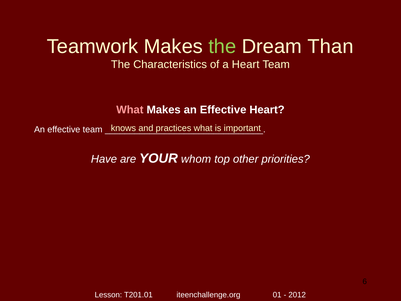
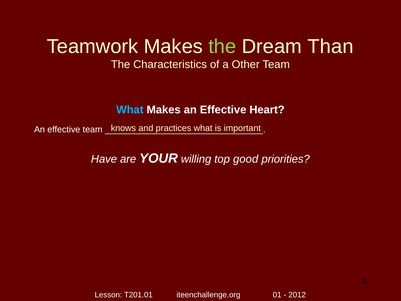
a Heart: Heart -> Other (246, 65)
What colour: pink -> light blue (130, 110)
whom: whom -> willing (196, 159)
other: other -> good (246, 159)
